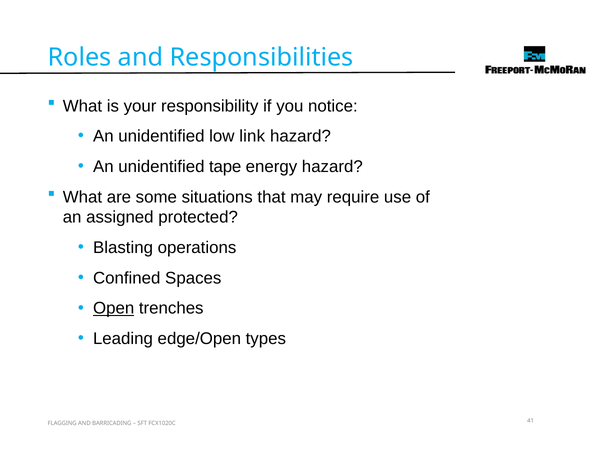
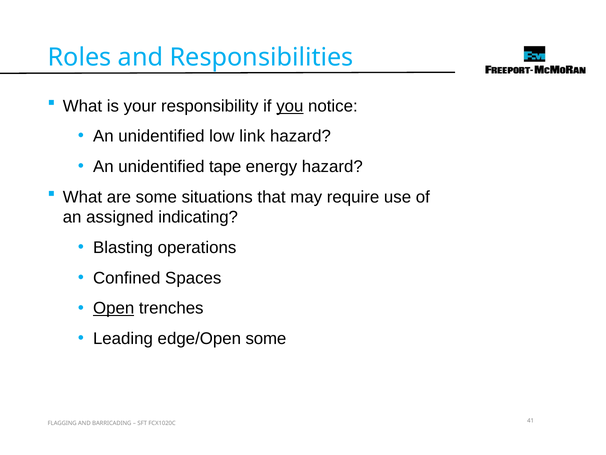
you underline: none -> present (290, 106)
protected: protected -> indicating (198, 217)
edge/Open types: types -> some (266, 338)
